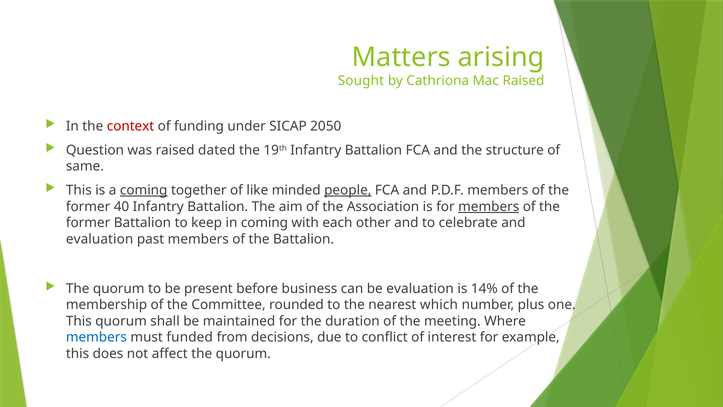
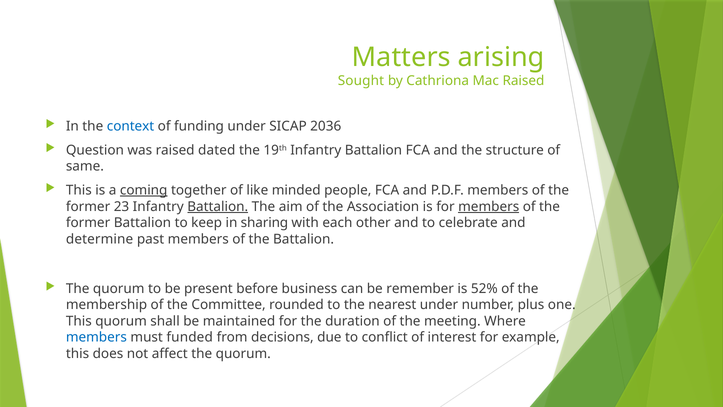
context colour: red -> blue (131, 126)
2050: 2050 -> 2036 (326, 126)
people underline: present -> none (348, 190)
40: 40 -> 23 (122, 206)
Battalion underline: none -> present (218, 206)
in coming: coming -> sharing (264, 223)
evaluation: evaluation -> determine (100, 239)
be evaluation: evaluation -> remember (420, 288)
14%: 14% -> 52% (484, 288)
nearest which: which -> under (439, 305)
